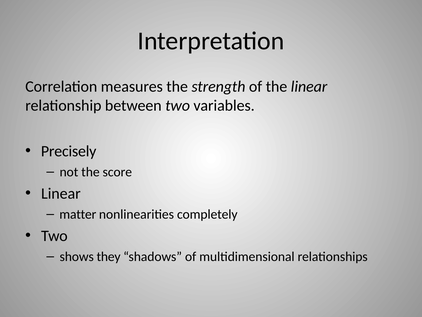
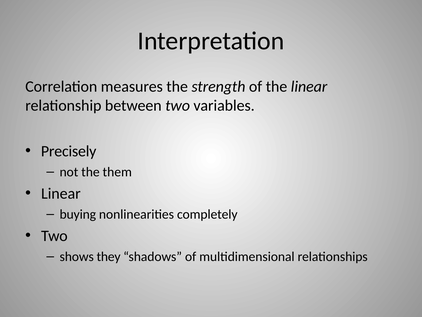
score: score -> them (117, 172)
matter: matter -> buying (78, 214)
